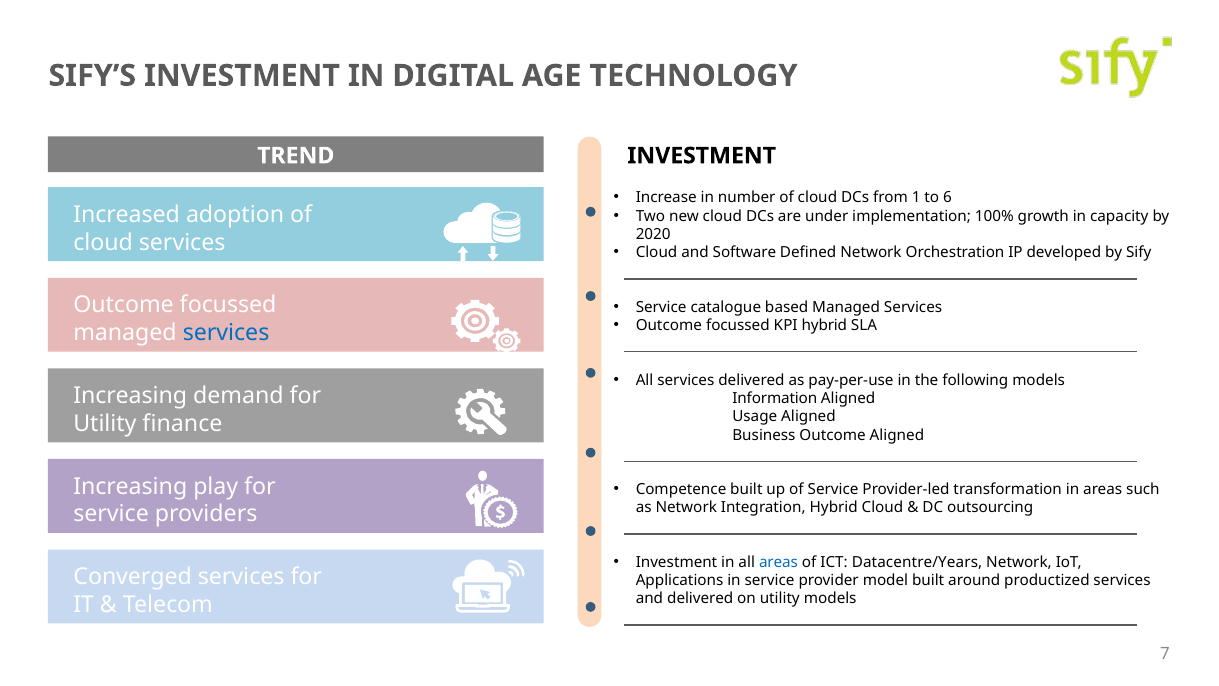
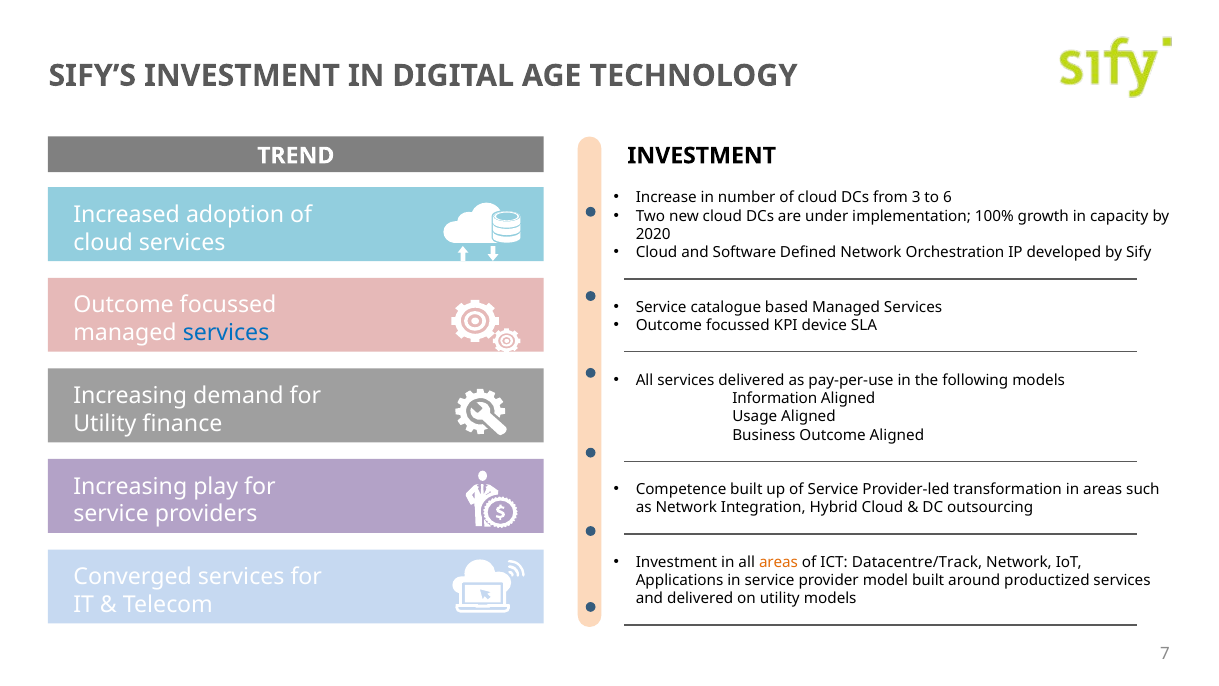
1: 1 -> 3 (916, 198)
KPI hybrid: hybrid -> device (824, 325)
areas colour: blue -> orange (778, 562)
Datacentre/Years: Datacentre/Years -> Datacentre/Track (917, 562)
